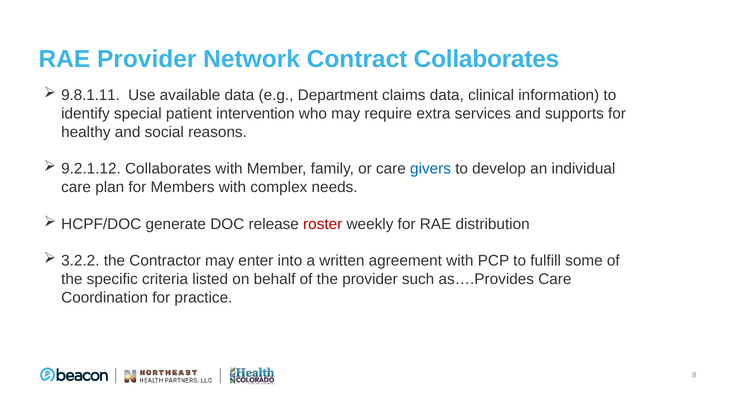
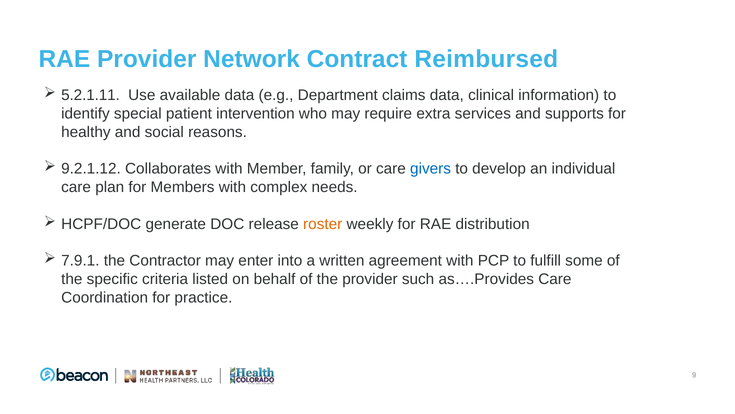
Contract Collaborates: Collaborates -> Reimbursed (486, 59)
9.8.1.11: 9.8.1.11 -> 5.2.1.11 (91, 95)
roster colour: red -> orange (323, 224)
3.2.2: 3.2.2 -> 7.9.1 (80, 260)
